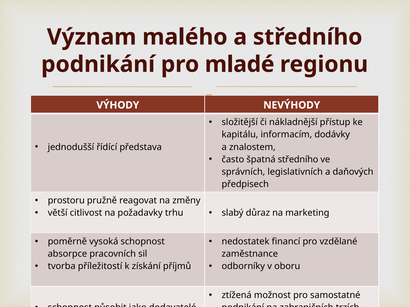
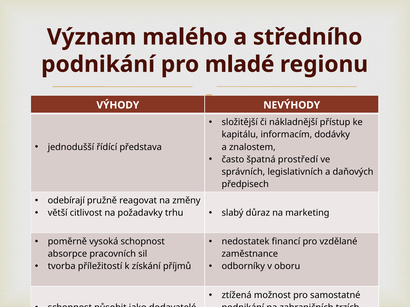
špatná středního: středního -> prostředí (298, 160)
prostoru: prostoru -> odebírají (66, 201)
